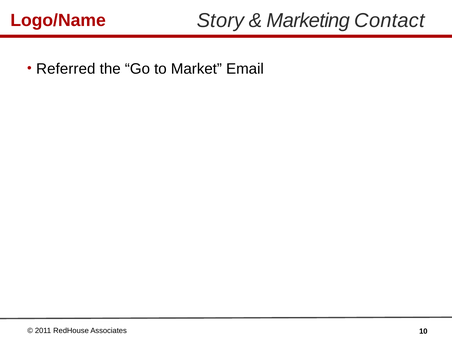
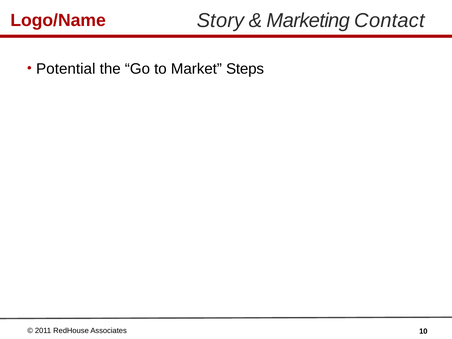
Referred: Referred -> Potential (66, 69)
Email: Email -> Steps (245, 69)
